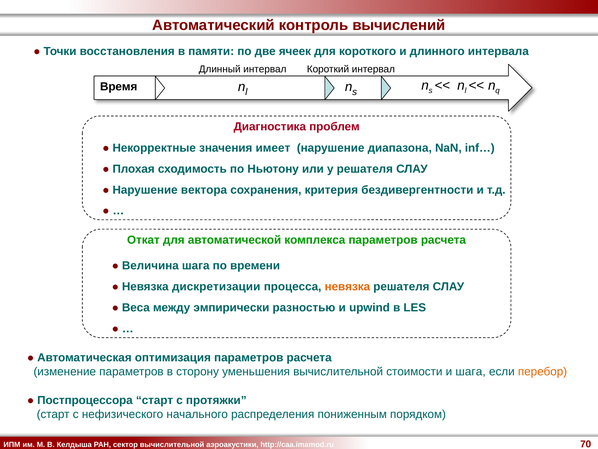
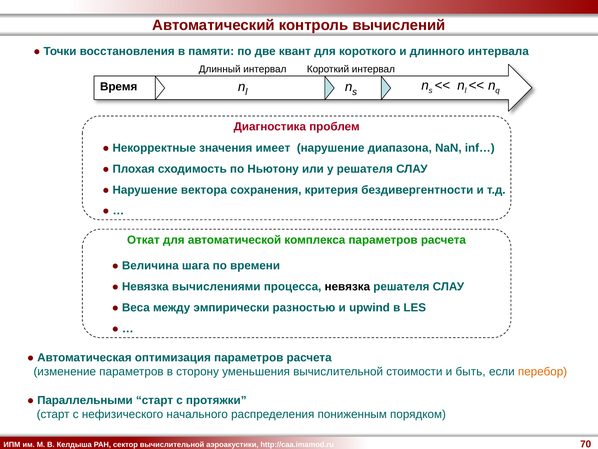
ячеек: ячеек -> квант (295, 51)
дискретизации: дискретизации -> вычислениями (216, 286)
невязка colour: orange -> black (347, 286)
и шага: шага -> быть (471, 371)
Постпроцессора: Постпроцессора -> Параллельными (85, 400)
